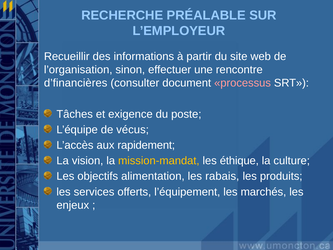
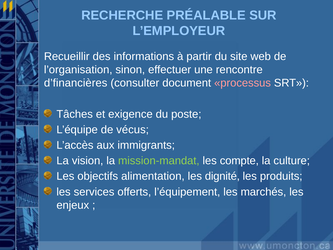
rapidement: rapidement -> immigrants (146, 145)
mission-mandat colour: yellow -> light green (159, 161)
éthique: éthique -> compte (239, 161)
rabais: rabais -> dignité (222, 176)
